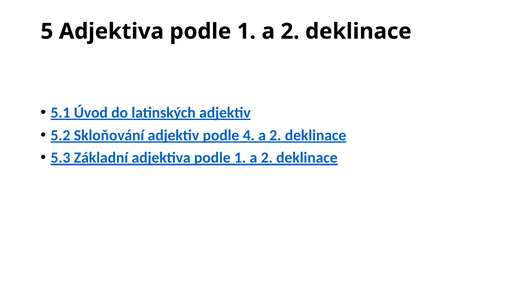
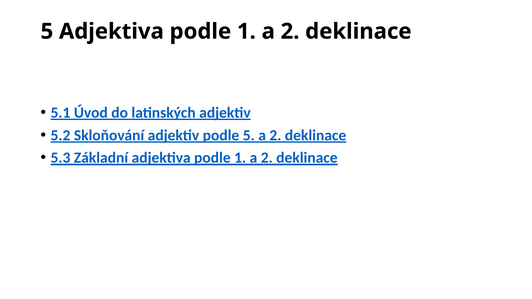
podle 4: 4 -> 5 (249, 135)
